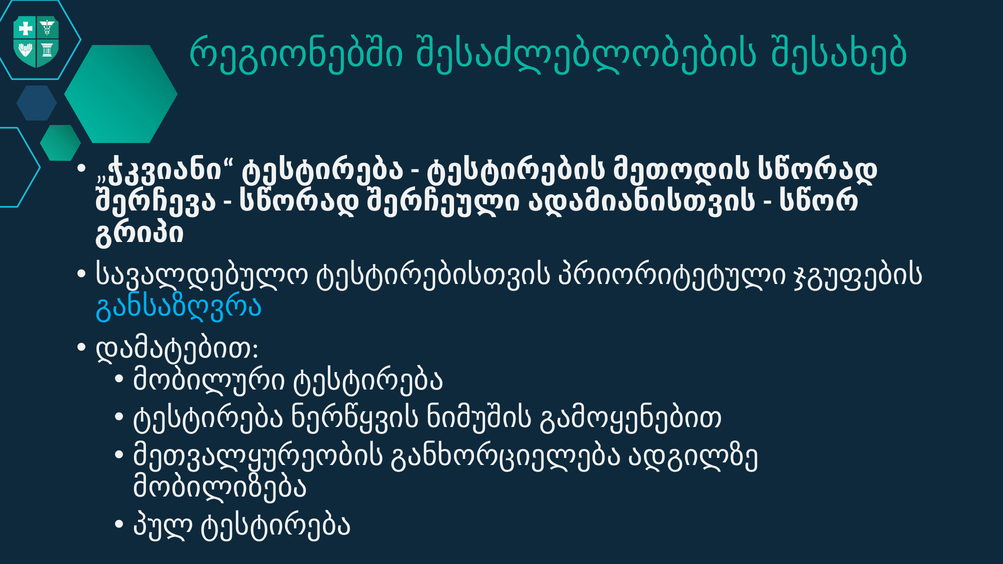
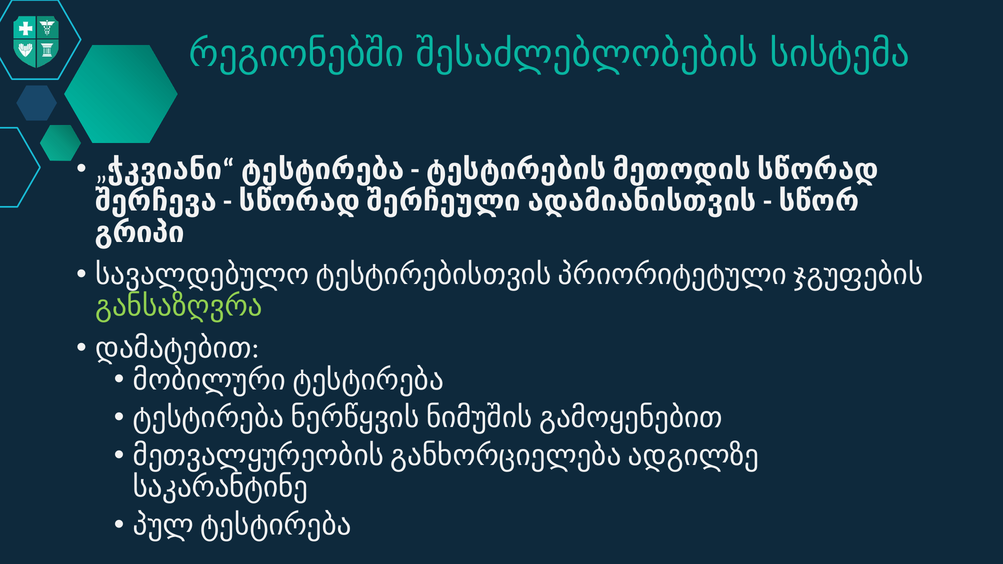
შესახებ: შესახებ -> სისტემა (840, 54)
განსაზღვრა colour: light blue -> light green (179, 306)
მობილიზება: მობილიზება -> საკარანტინე (220, 487)
